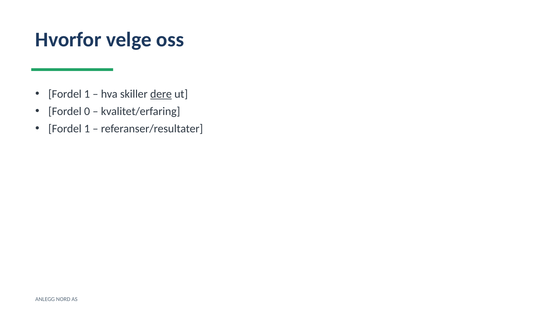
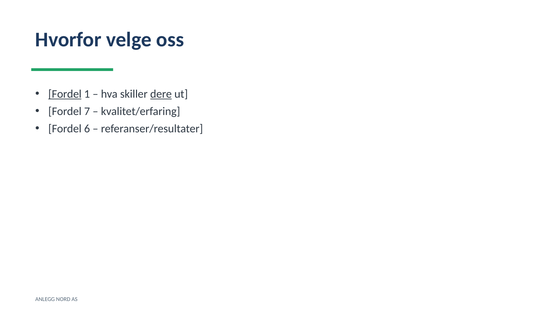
Fordel underline: none -> present (65, 94)
0: 0 -> 7 (87, 111)
1: 1 -> 6 (87, 129)
